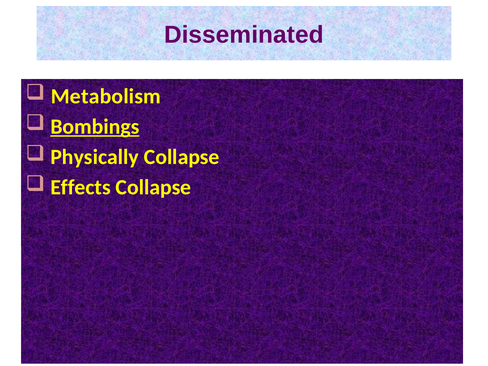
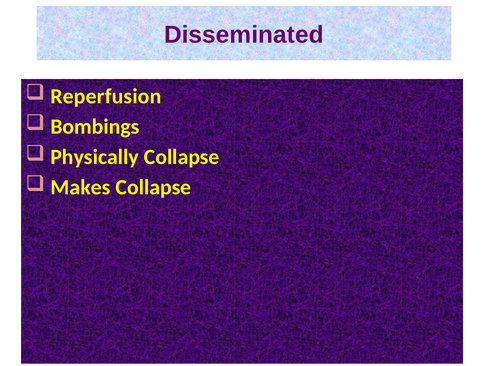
Metabolism: Metabolism -> Reperfusion (106, 96)
Bombings underline: present -> none (95, 127)
Effects: Effects -> Makes (80, 187)
